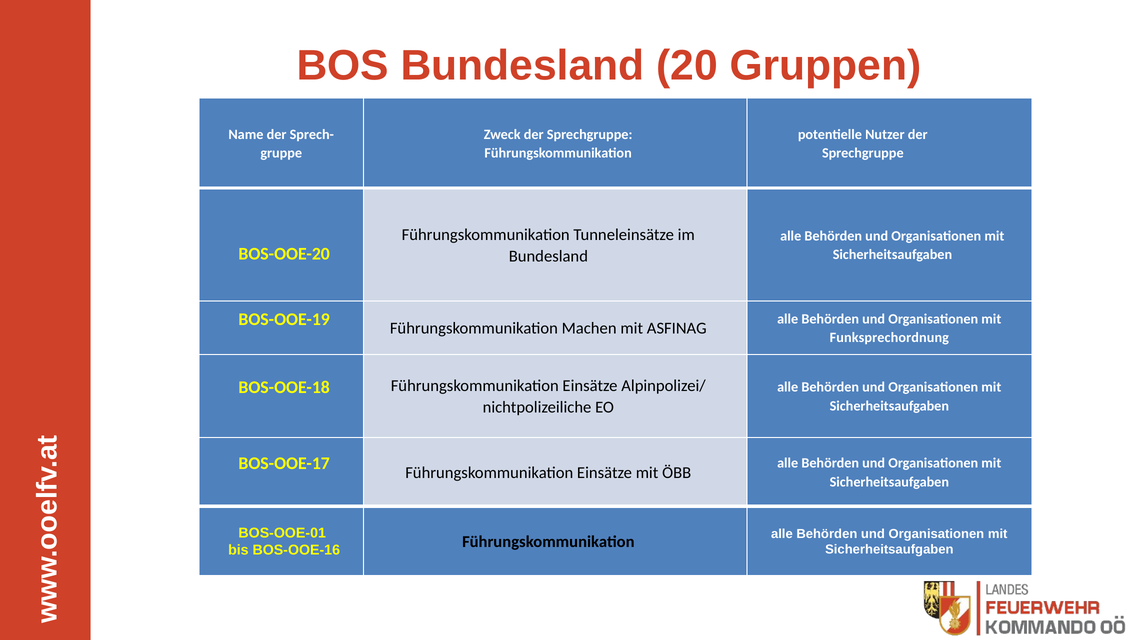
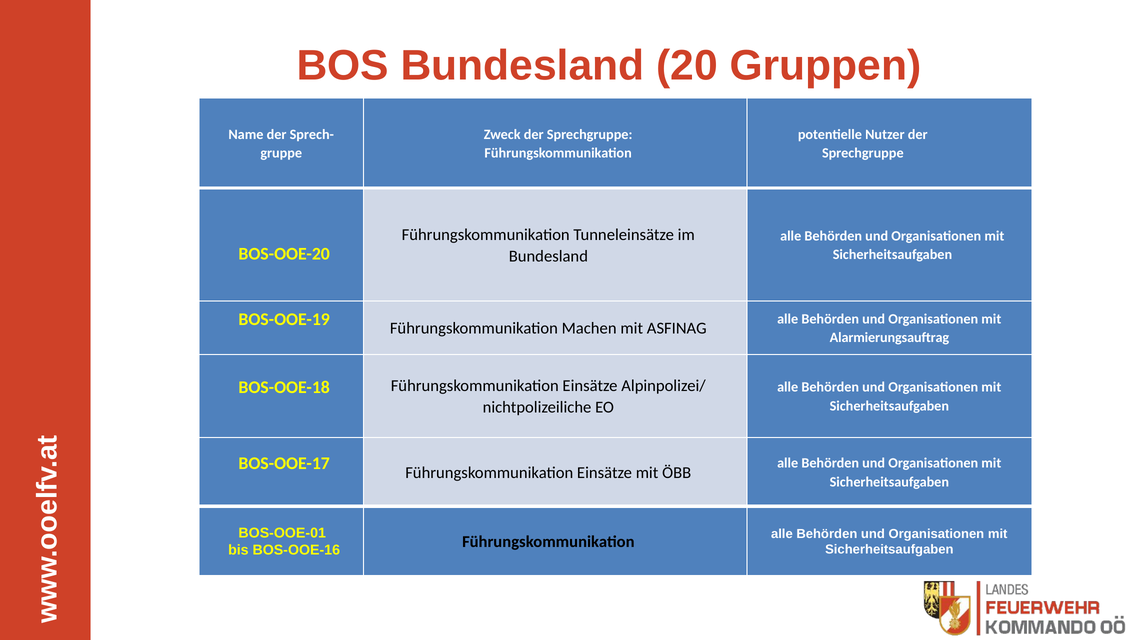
Funksprechordnung: Funksprechordnung -> Alarmierungsauftrag (889, 337)
